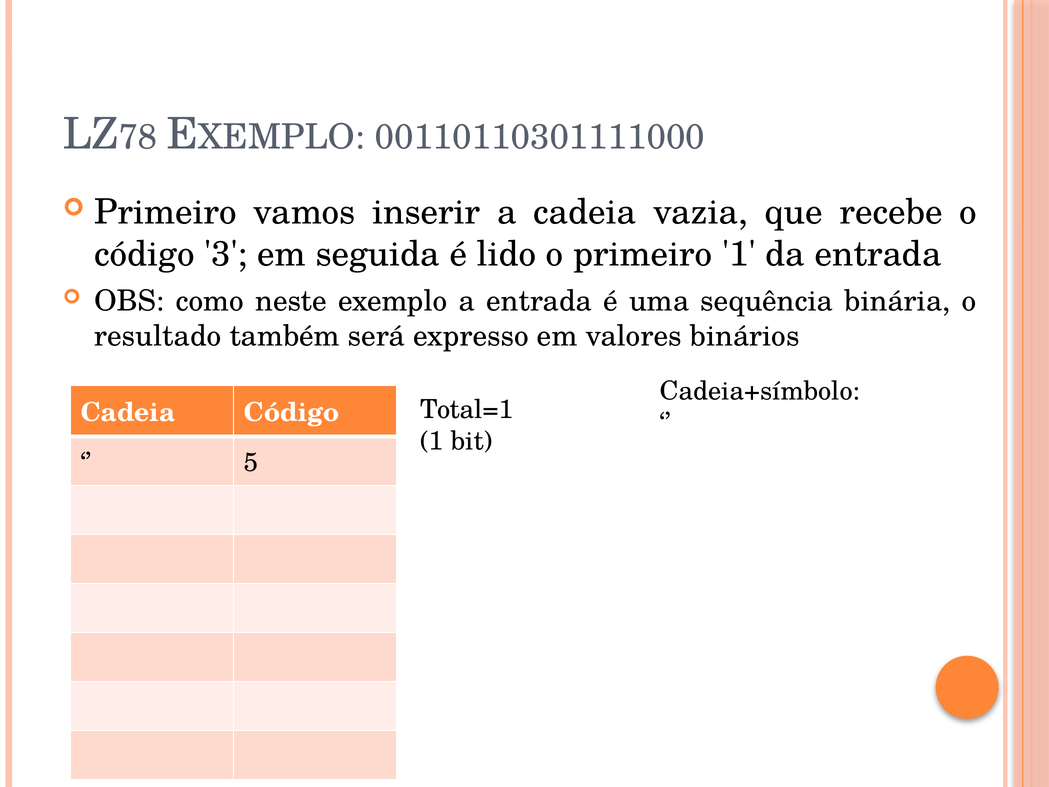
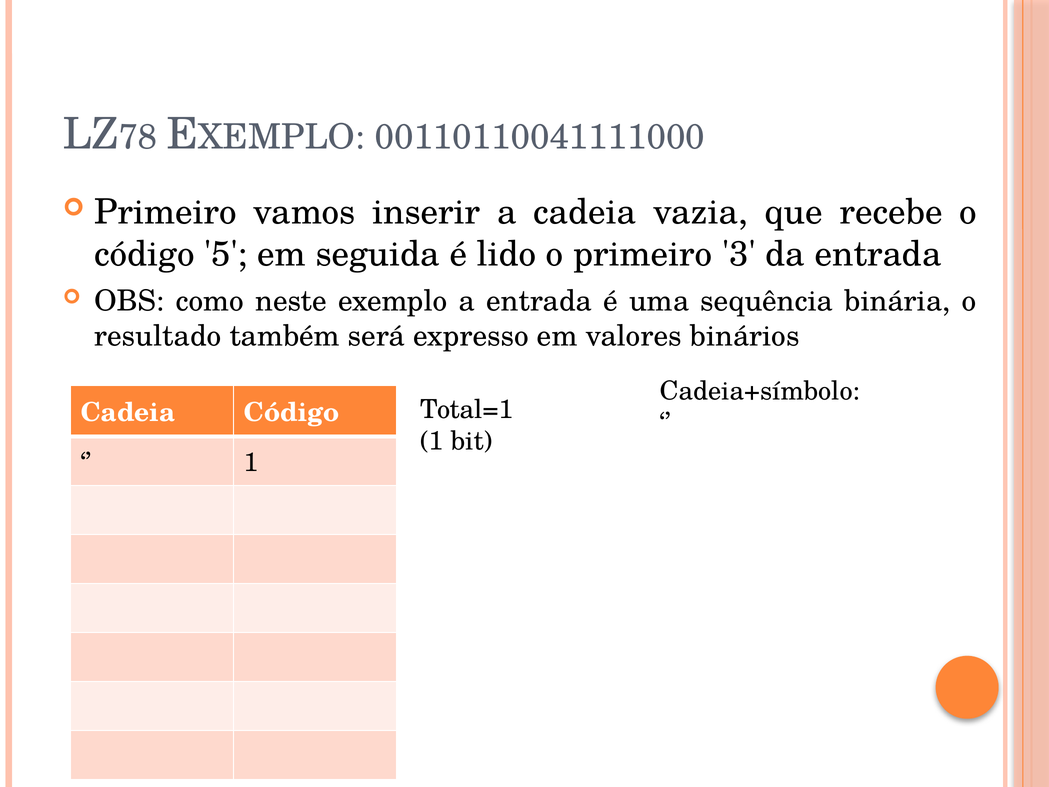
00110110301111000: 00110110301111000 -> 00110110041111000 (540, 137)
3: 3 -> 5 (226, 254)
primeiro 1: 1 -> 3 (739, 254)
5: 5 -> 1 (251, 463)
